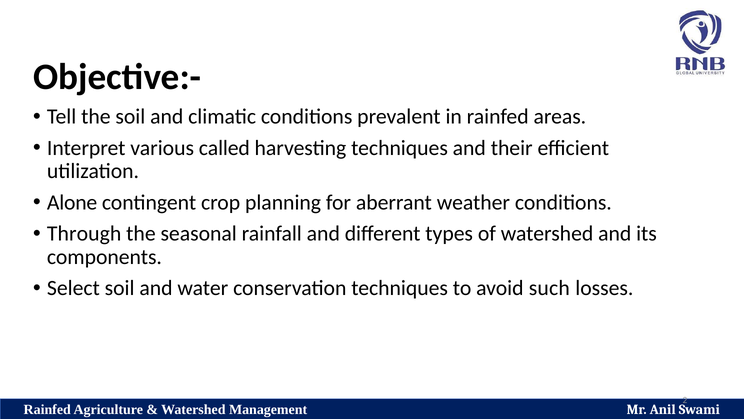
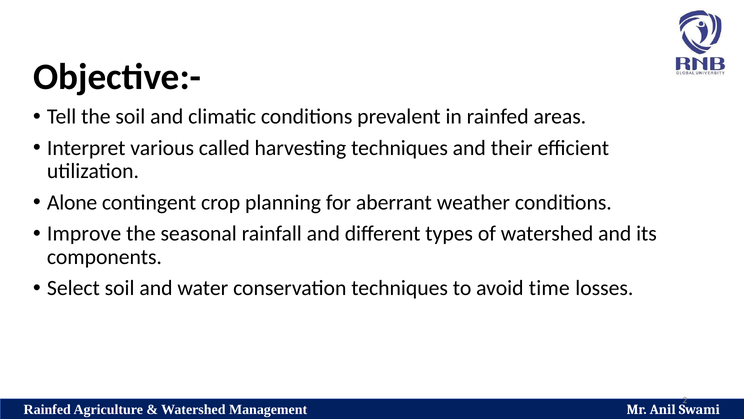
Through: Through -> Improve (84, 233)
such: such -> time (549, 288)
